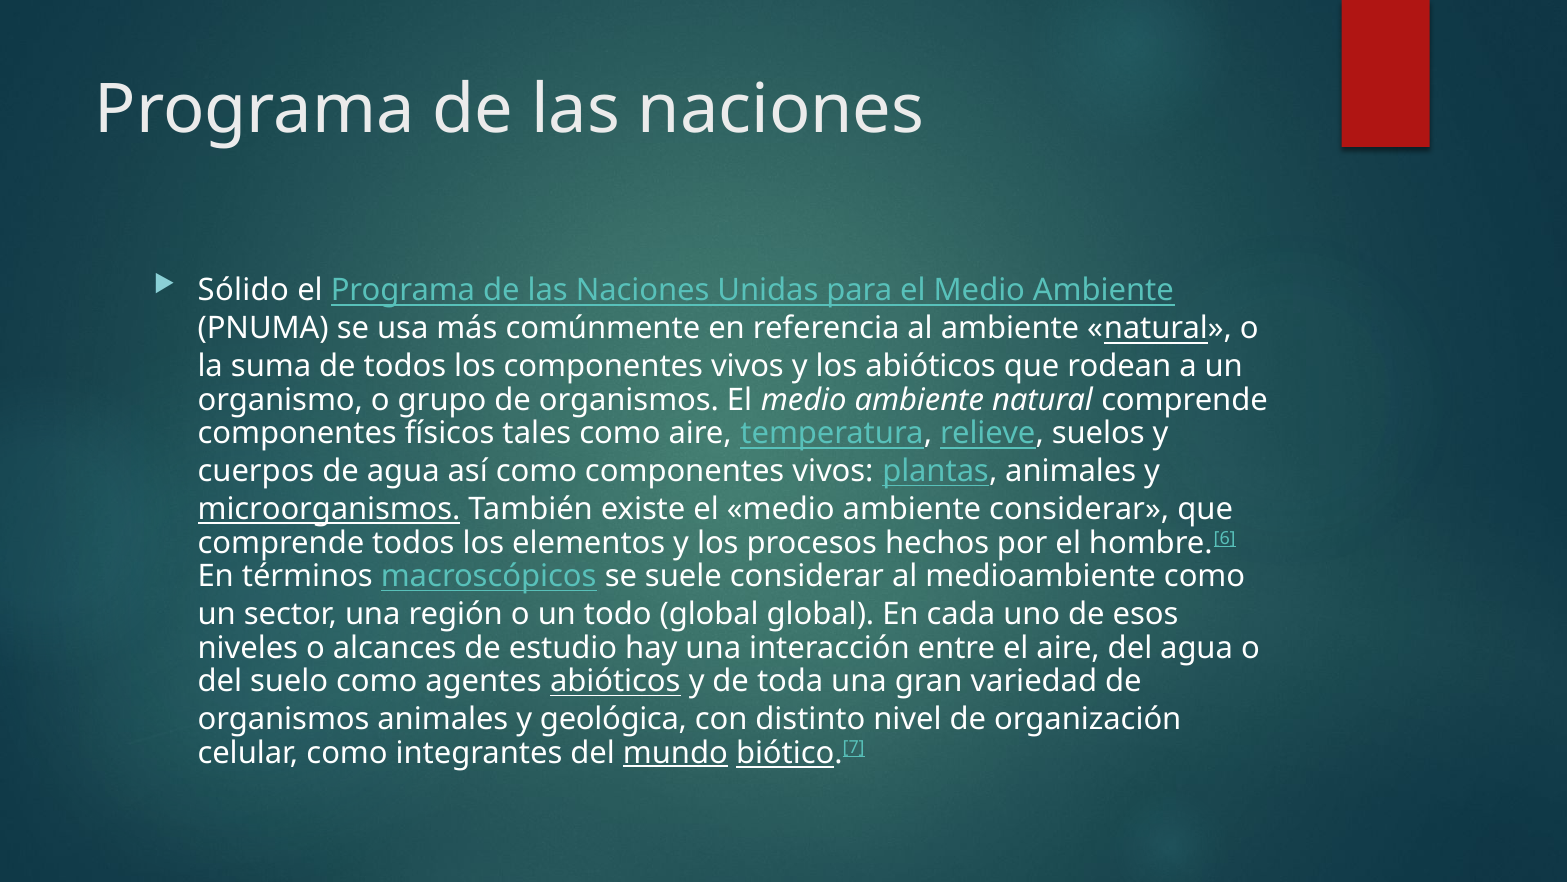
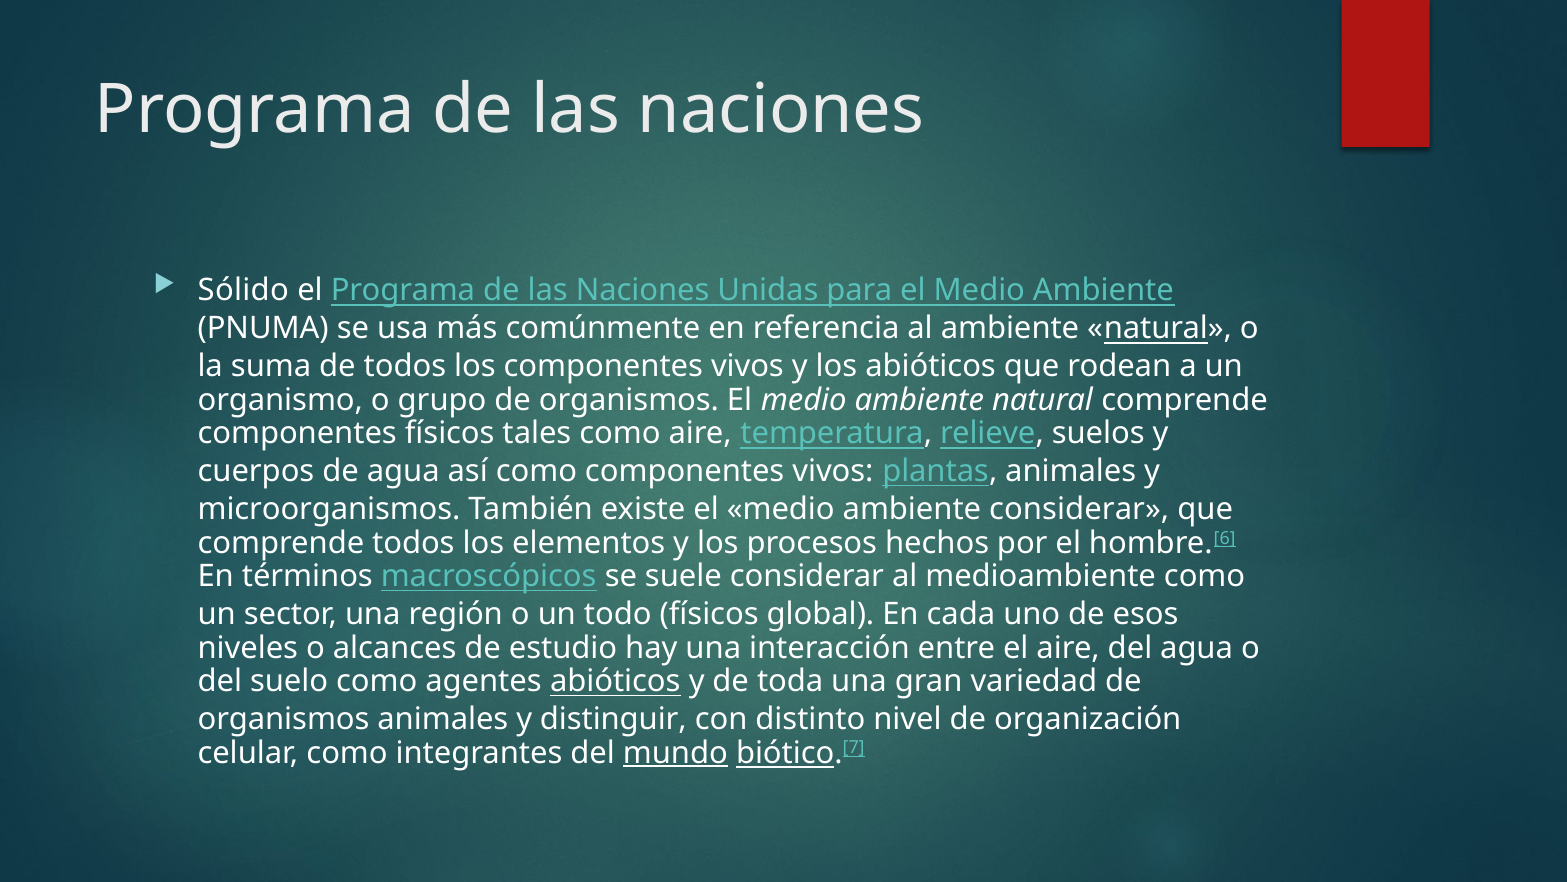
microorganismos underline: present -> none (329, 509)
todo global: global -> físicos (709, 614)
geológica: geológica -> distinguir (613, 719)
